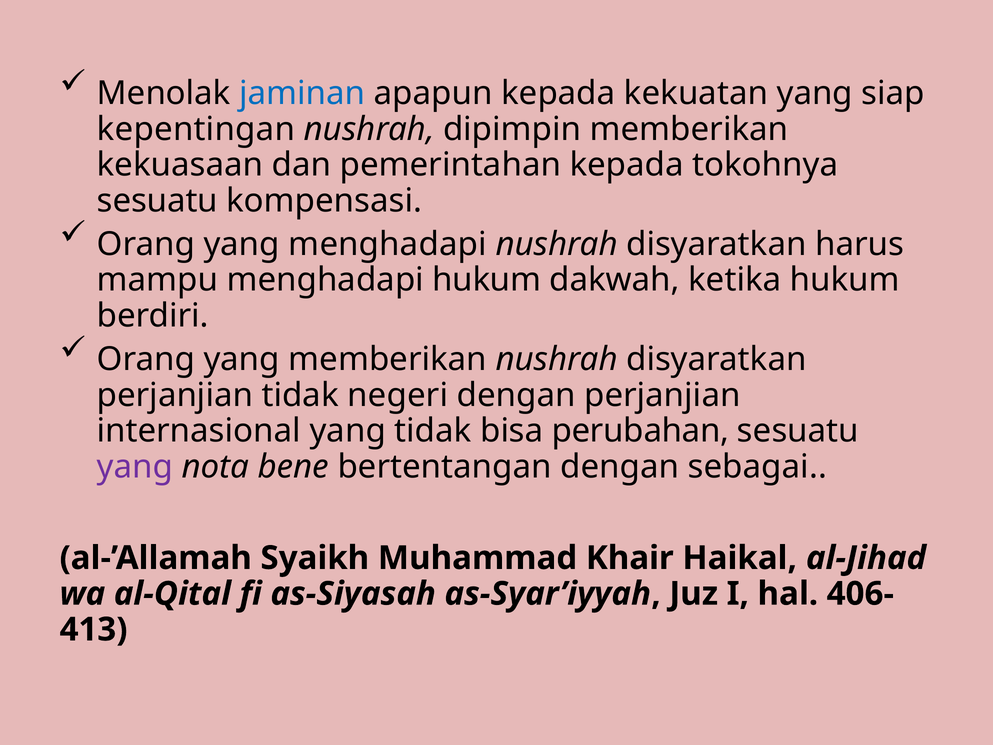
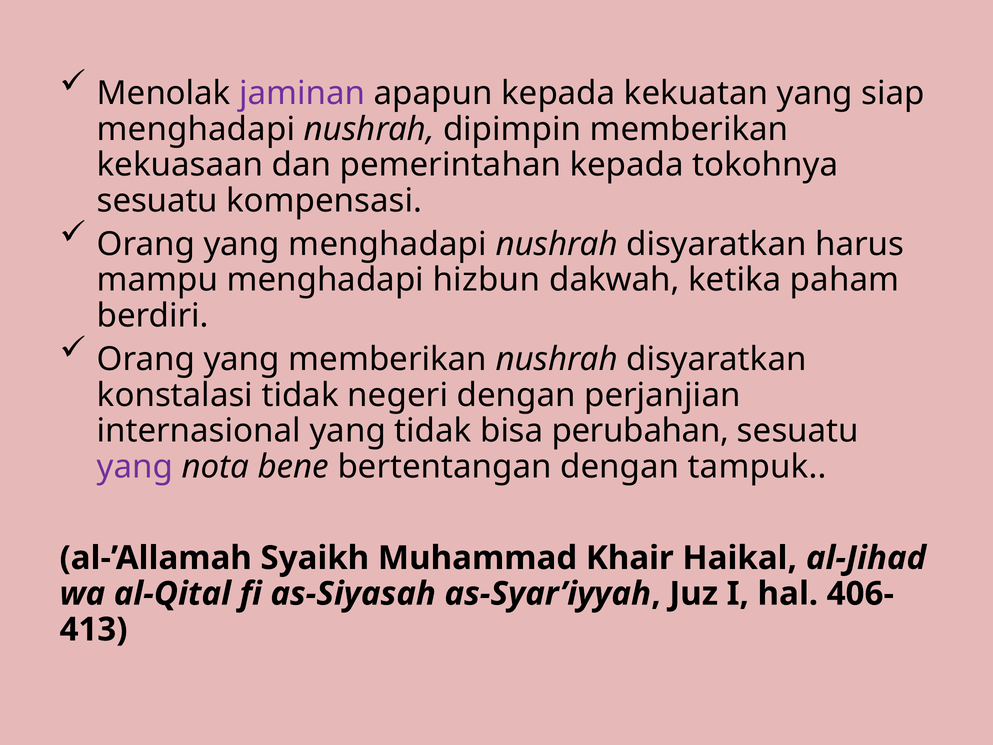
jaminan colour: blue -> purple (302, 93)
kepentingan: kepentingan -> menghadapi (196, 129)
menghadapi hukum: hukum -> hizbun (486, 280)
ketika hukum: hukum -> paham (845, 280)
perjanjian: perjanjian -> konstalasi (175, 395)
sebagai: sebagai -> tampuk (757, 467)
